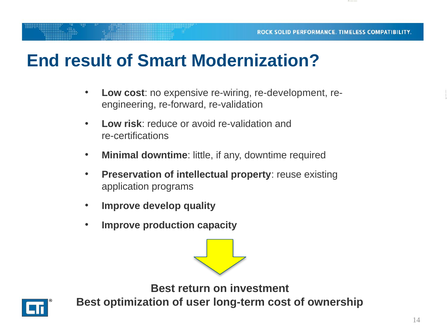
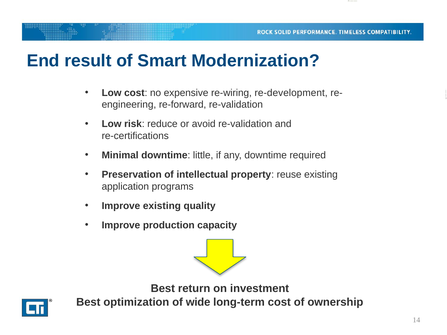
Improve develop: develop -> existing (162, 206)
user: user -> wide (198, 302)
